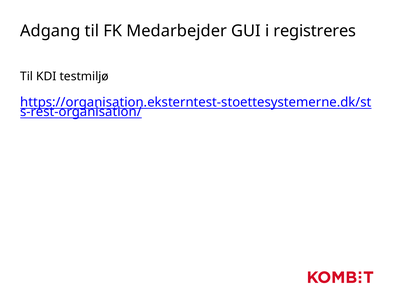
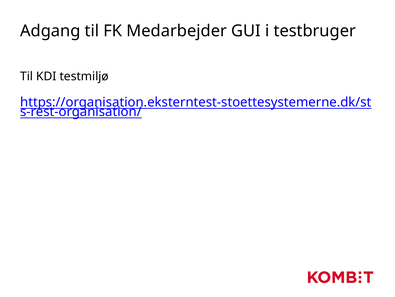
registreres: registreres -> testbruger (315, 31)
